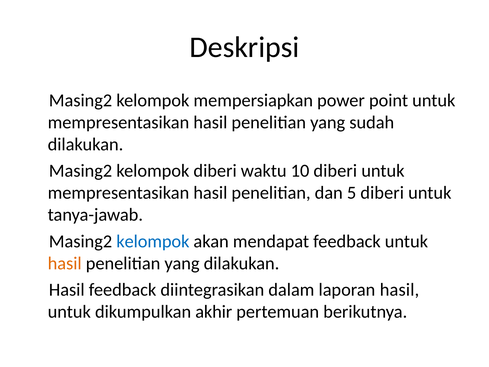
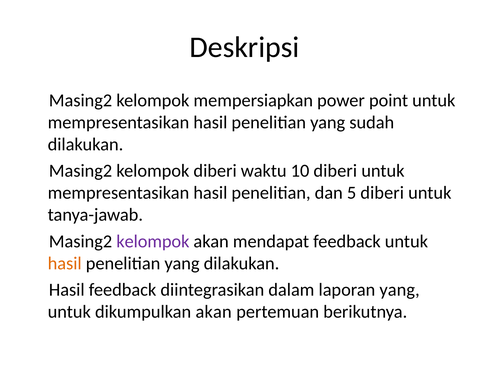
kelompok colour: blue -> purple (153, 241)
laporan hasil: hasil -> yang (400, 290)
dikumpulkan akhir: akhir -> akan (214, 312)
